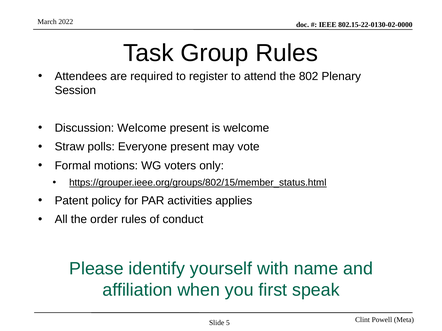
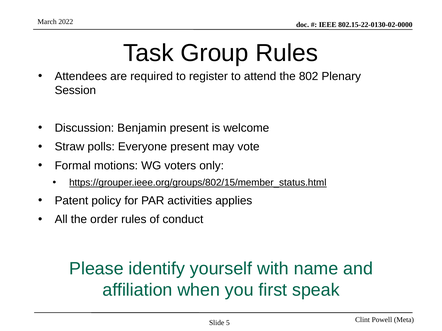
Discussion Welcome: Welcome -> Benjamin (142, 128)
